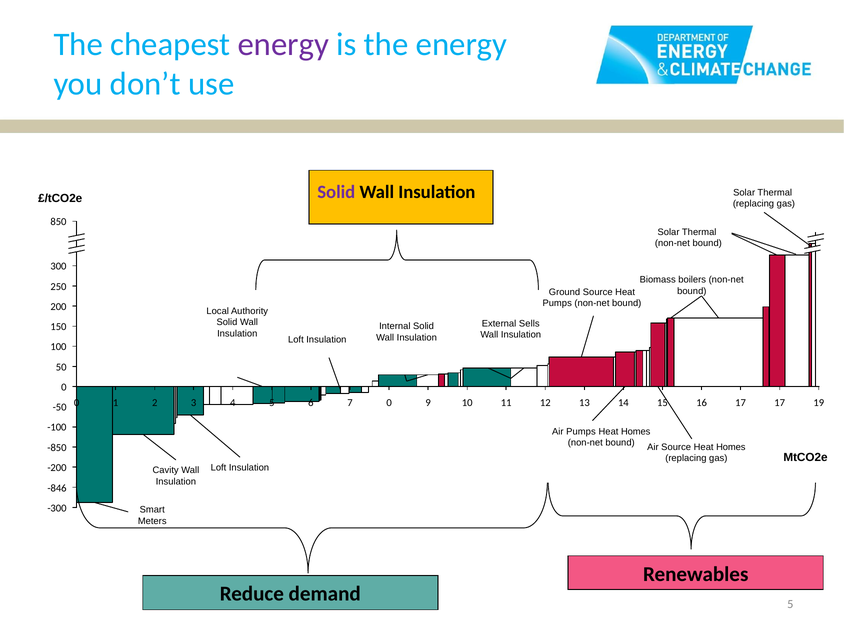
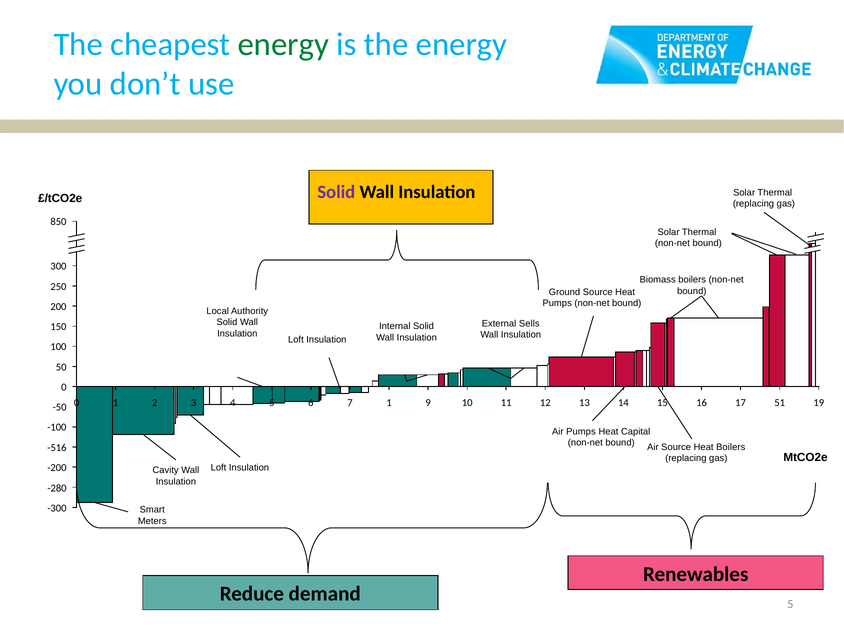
energy colour: purple -> green (283, 44)
7 0: 0 -> 1 (389, 403)
17 17: 17 -> 51 (780, 403)
Homes: Homes -> Capital (636, 432)
Source Heat Homes: Homes -> Boilers (731, 447)
-850: -850 -> -516 (57, 448)
-846: -846 -> -280 (57, 488)
